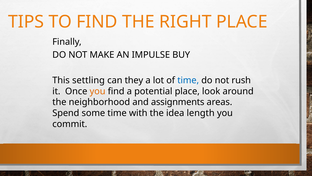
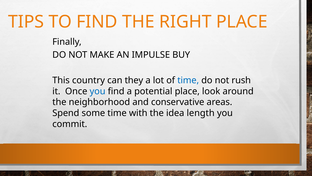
settling: settling -> country (88, 80)
you colour: orange -> blue (98, 91)
assignments: assignments -> conservative (178, 102)
